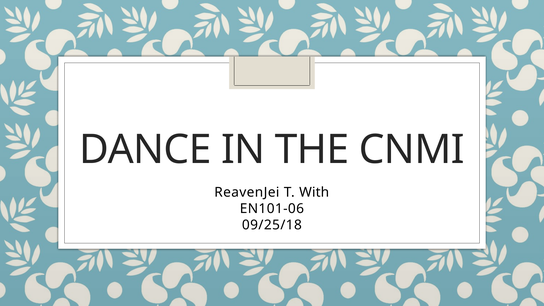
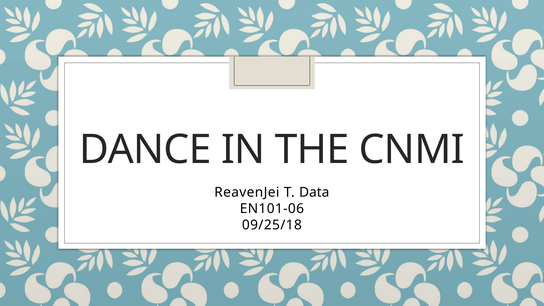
With: With -> Data (314, 192)
